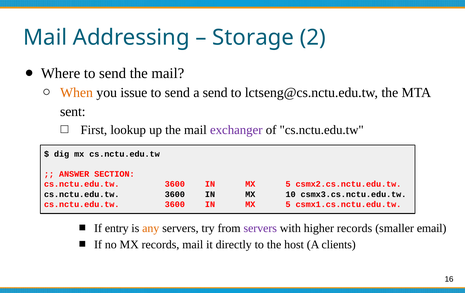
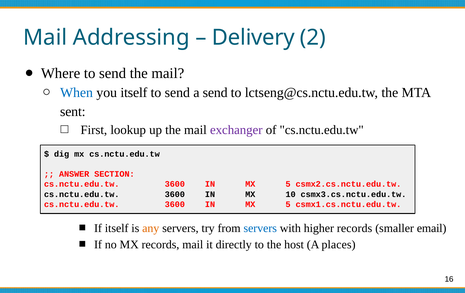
Storage: Storage -> Delivery (253, 38)
When colour: orange -> blue (77, 93)
you issue: issue -> itself (134, 93)
If entry: entry -> itself (117, 228)
servers colour: purple -> blue (260, 228)
clients: clients -> places (339, 244)
